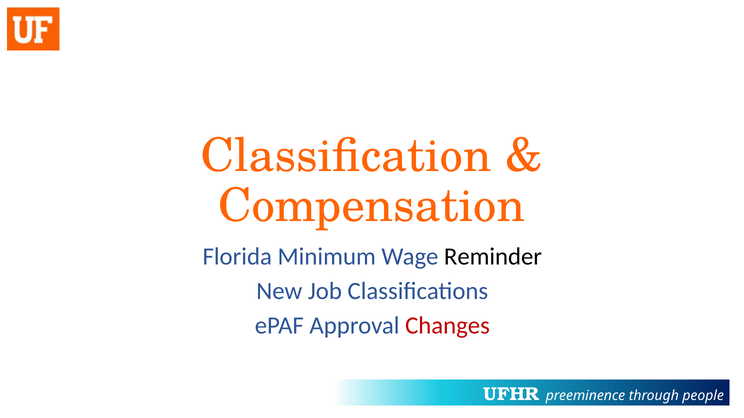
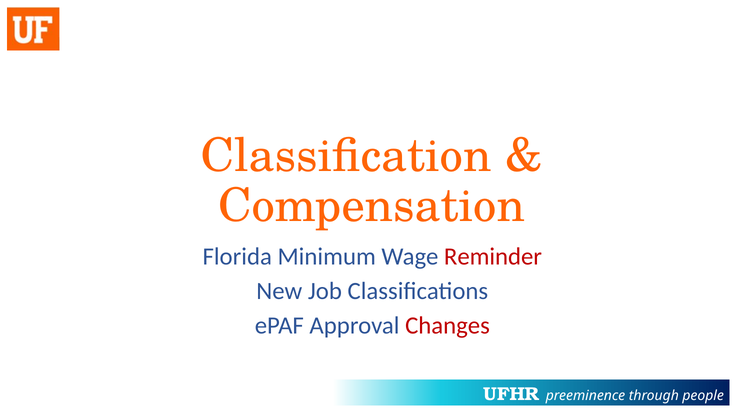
Reminder colour: black -> red (493, 257)
